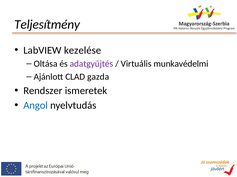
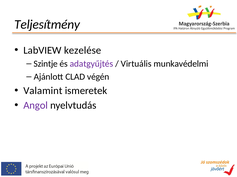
Oltása: Oltása -> Szintje (46, 64)
gazda: gazda -> végén (98, 77)
Rendszer: Rendszer -> Valamint (43, 91)
Angol colour: blue -> purple (36, 106)
